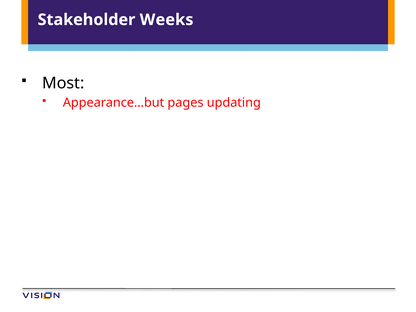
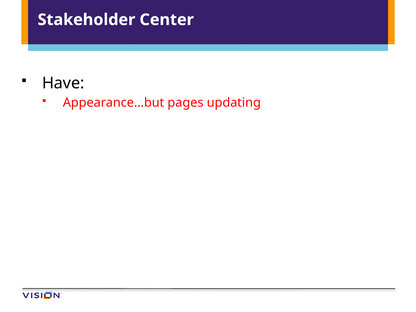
Weeks: Weeks -> Center (167, 20)
Most: Most -> Have (63, 83)
